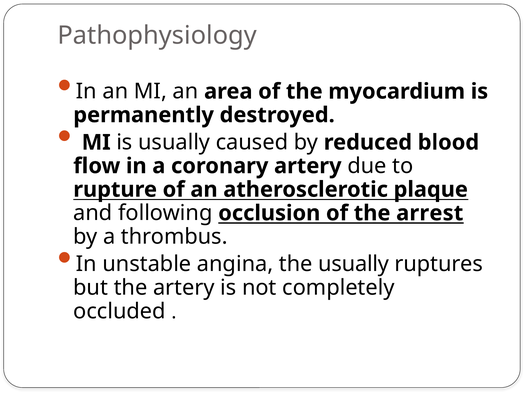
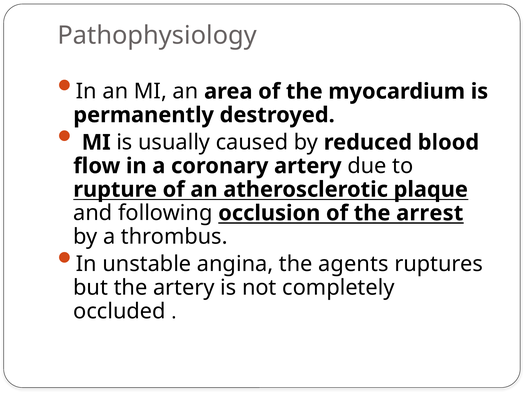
the usually: usually -> agents (353, 264)
